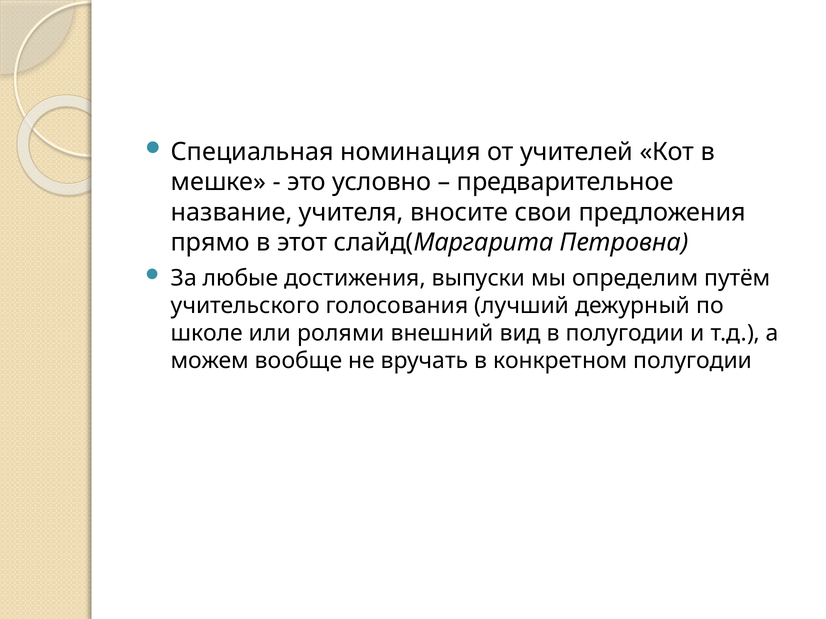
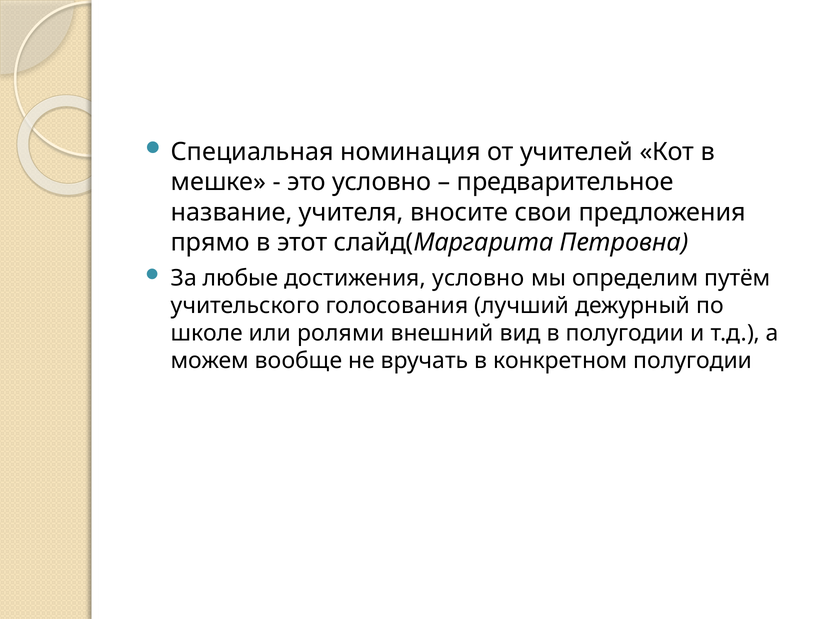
достижения выпуски: выпуски -> условно (478, 278)
